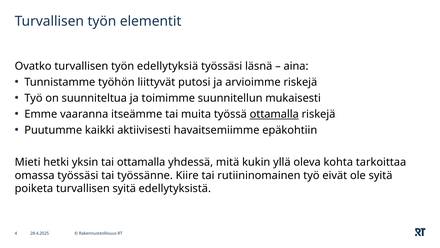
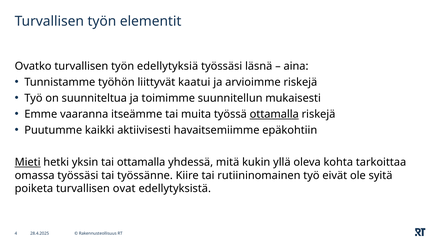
putosi: putosi -> kaatui (194, 82)
Mieti underline: none -> present (28, 162)
turvallisen syitä: syitä -> ovat (124, 188)
